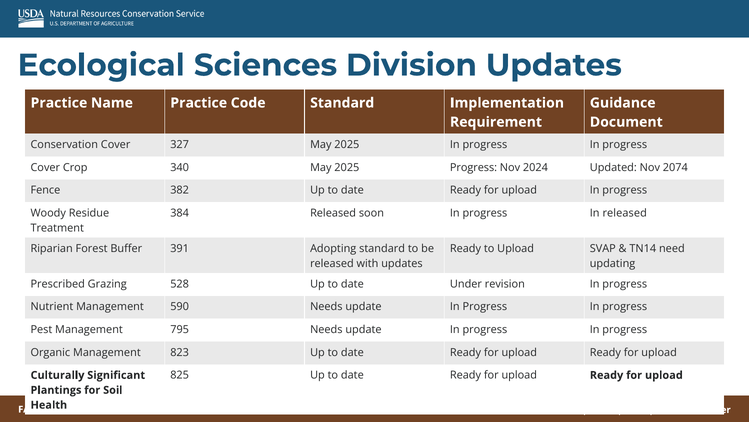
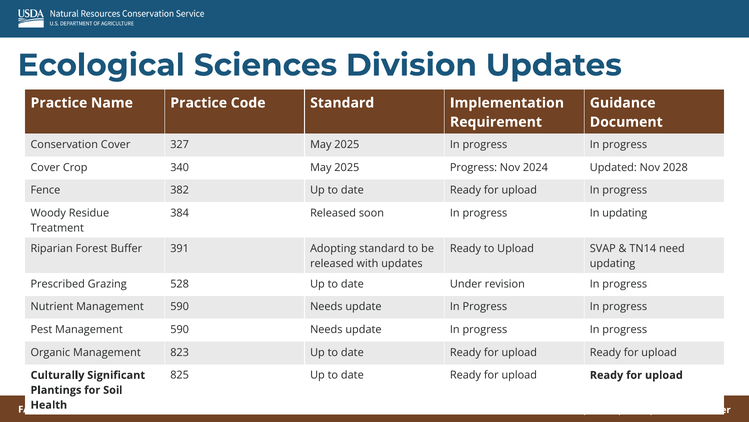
2074: 2074 -> 2028 (675, 167)
In released: released -> updating (625, 213)
Pest Management 795: 795 -> 590 (180, 329)
